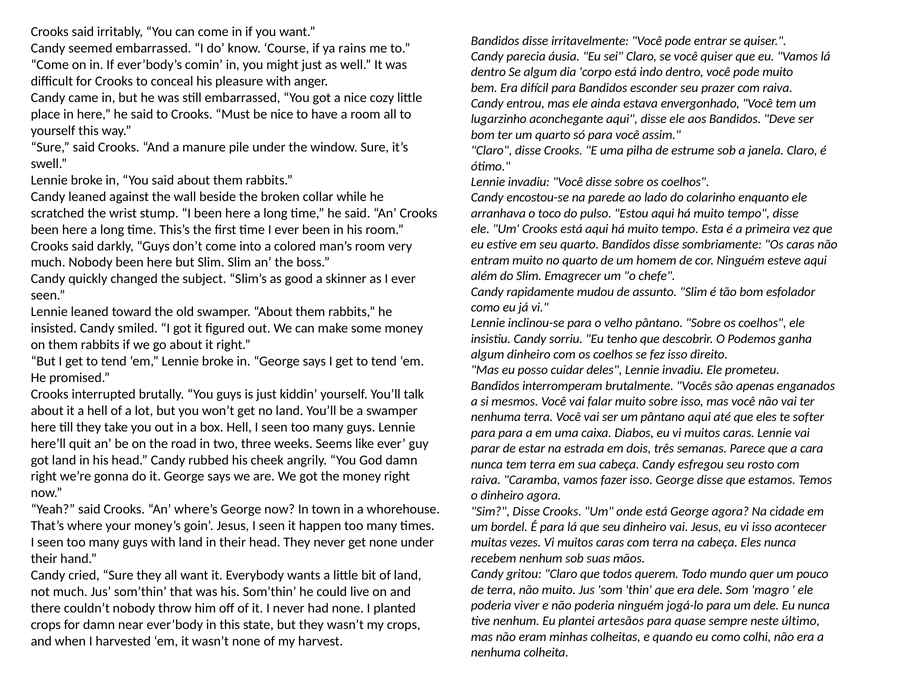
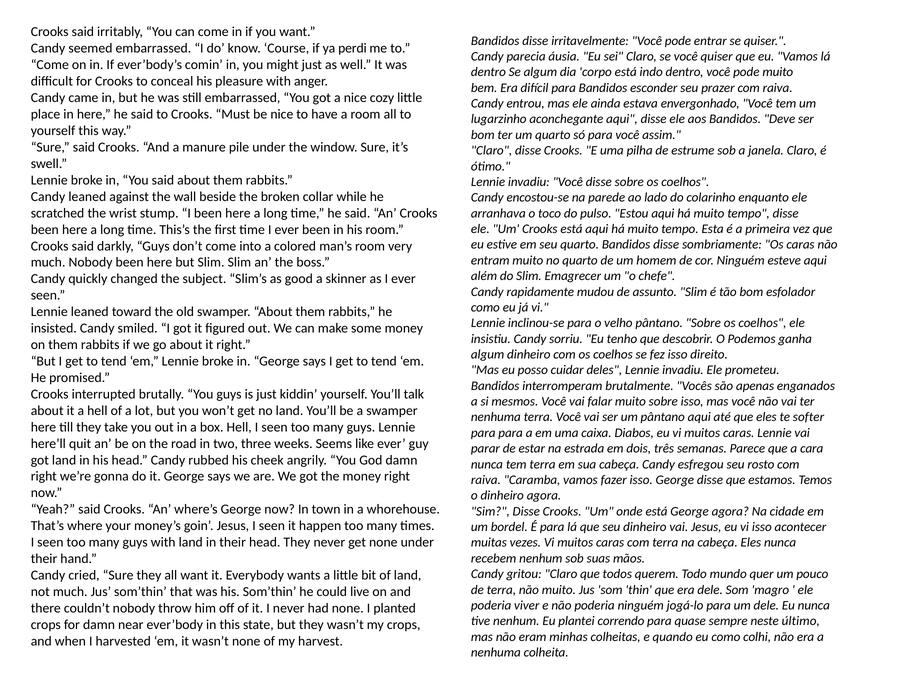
rains: rains -> perdi (352, 48)
artesãos: artesãos -> correndo (621, 621)
